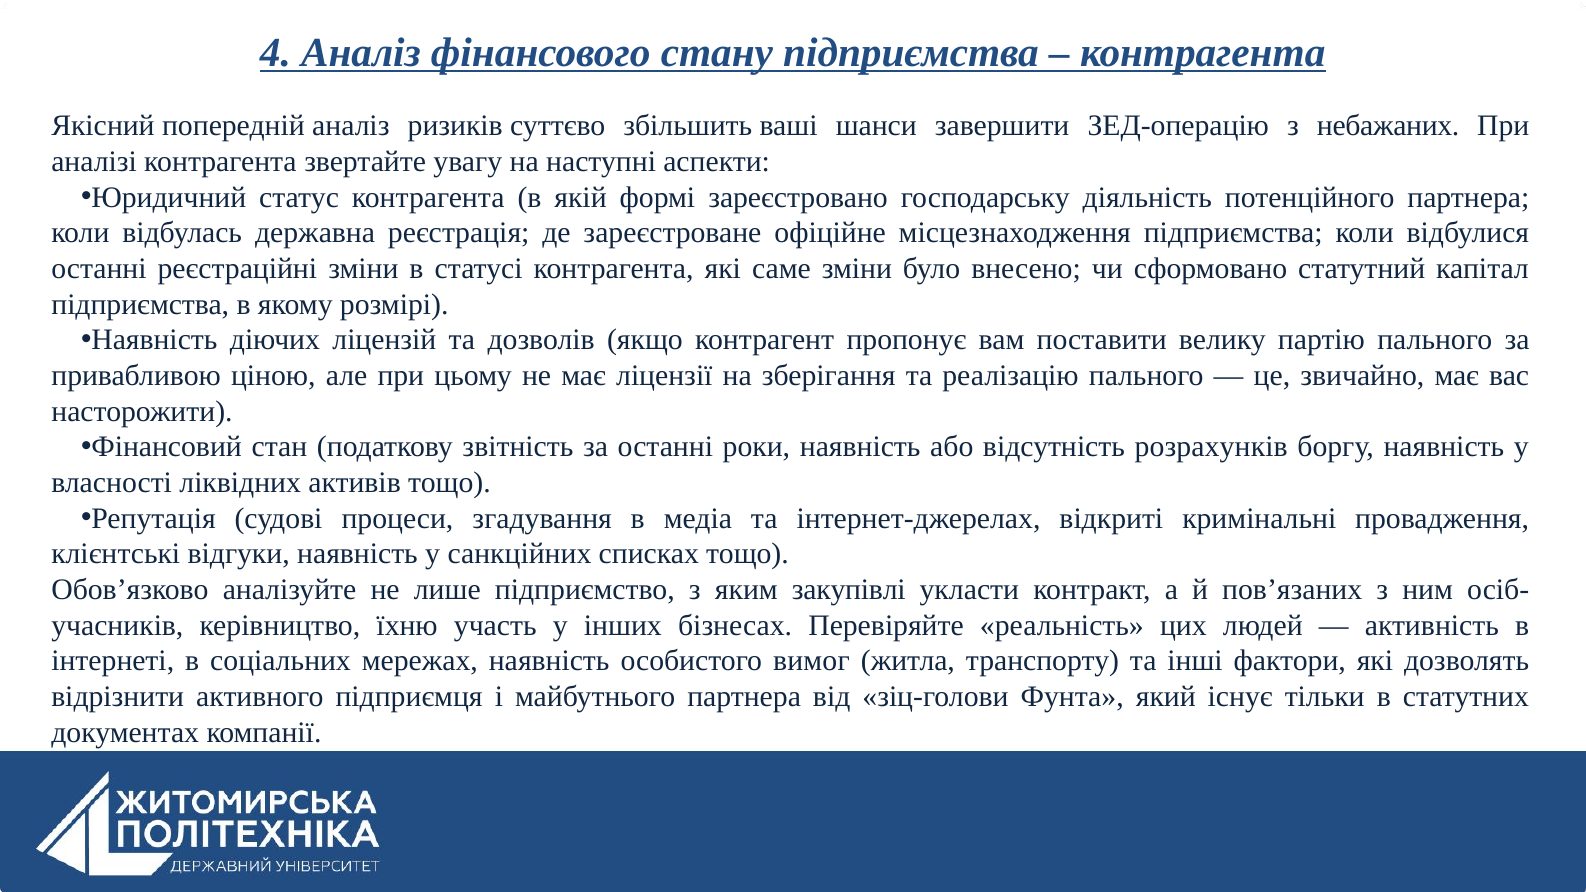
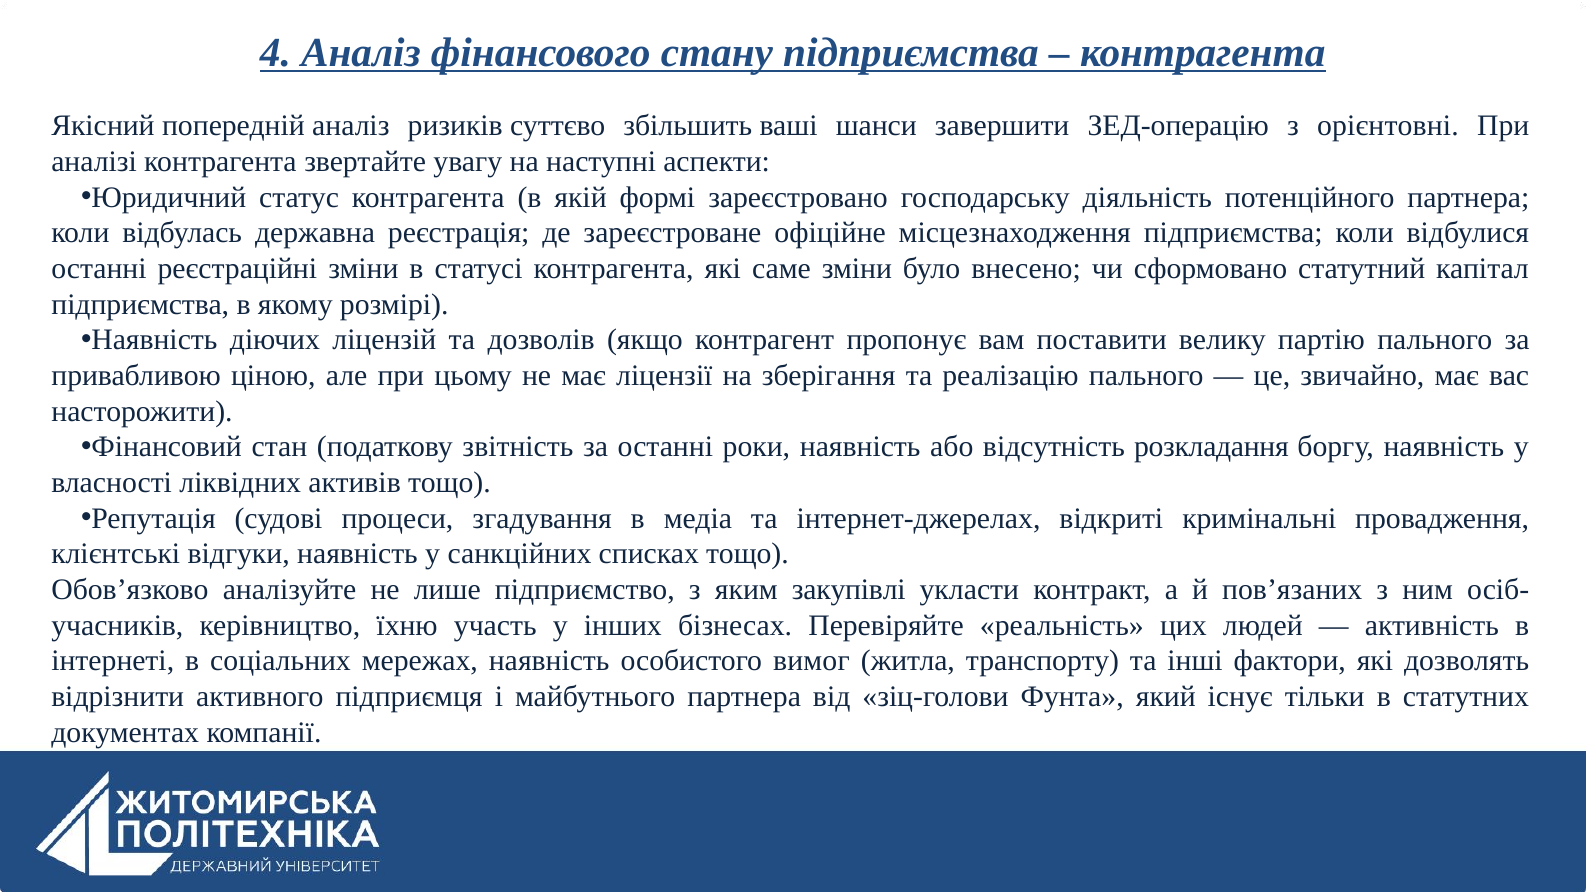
небажаних: небажаних -> орієнтовні (1388, 126)
розрахунків: розрахунків -> розкладання (1211, 447)
